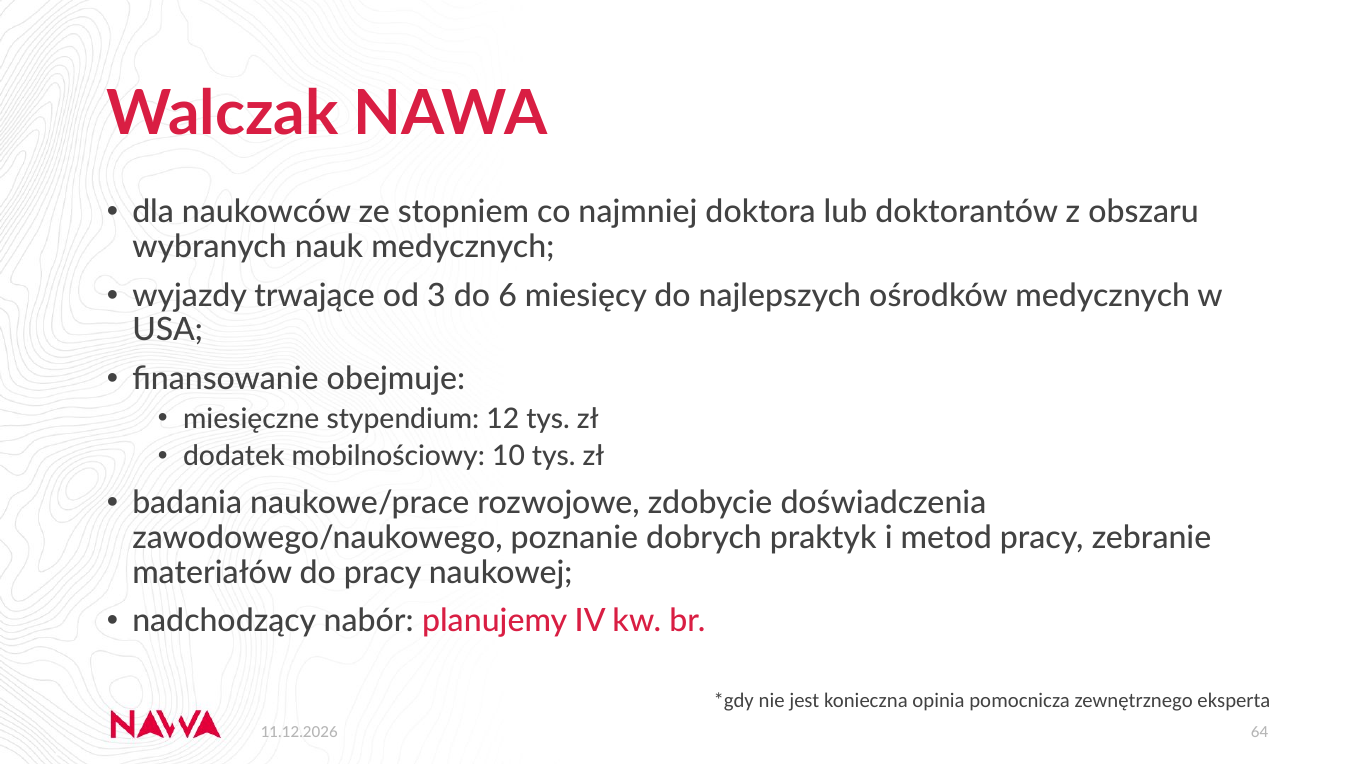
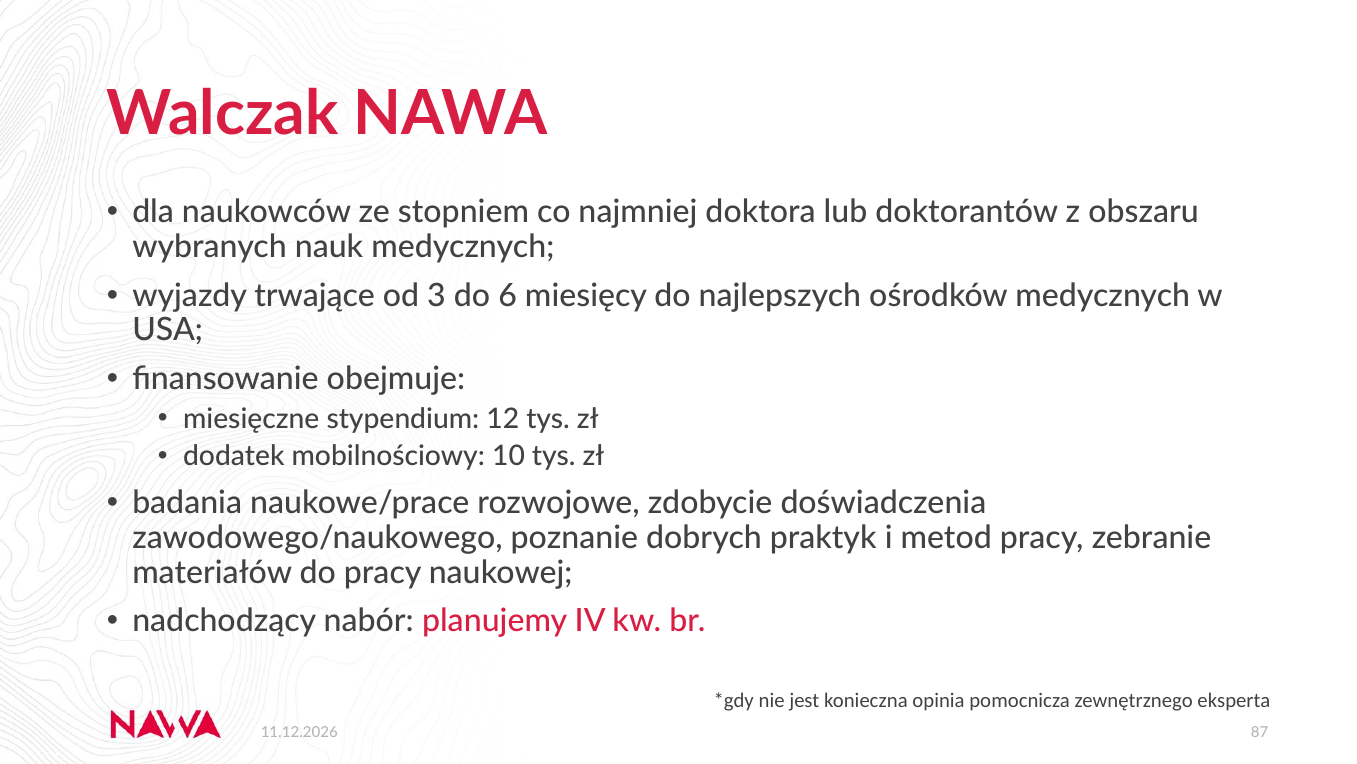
64: 64 -> 87 (1260, 732)
